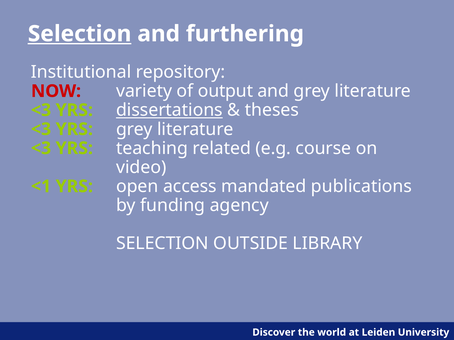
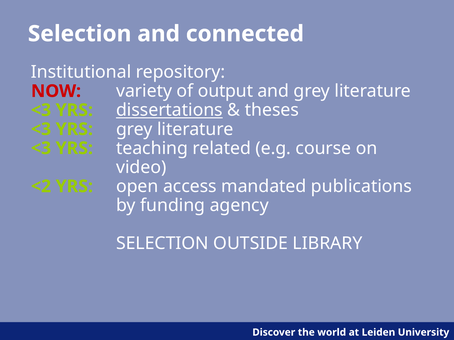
Selection underline: present -> none (80, 34)
furthering: furthering -> connected (245, 34)
<1: <1 -> <2 (41, 187)
